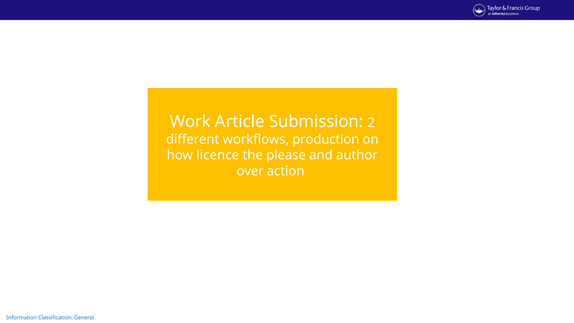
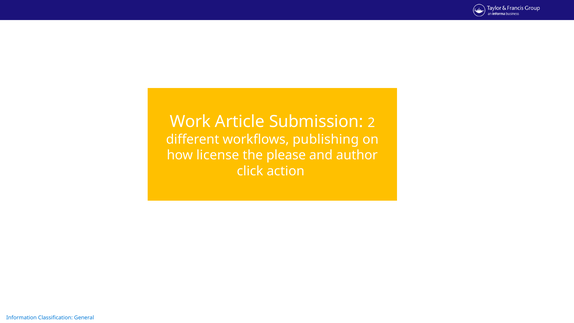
production: production -> publishing (326, 139)
licence: licence -> license (218, 155)
over: over -> click (250, 171)
